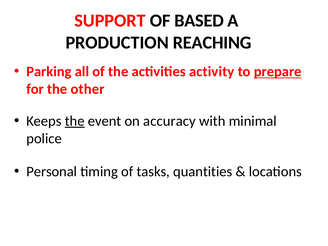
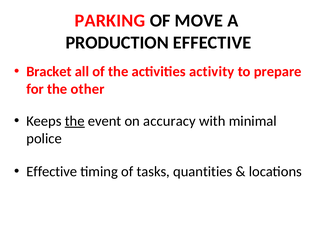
SUPPORT: SUPPORT -> PARKING (110, 21)
BASED: BASED -> MOVE (199, 21)
PRODUCTION REACHING: REACHING -> EFFECTIVE (212, 43)
Parking: Parking -> Bracket (49, 72)
prepare underline: present -> none (278, 72)
Personal: Personal -> Effective (52, 172)
